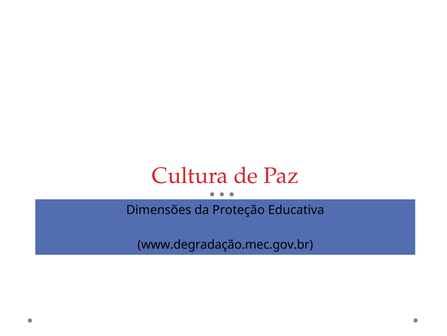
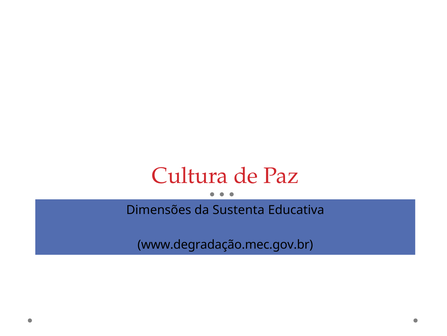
Proteção: Proteção -> Sustenta (239, 209)
